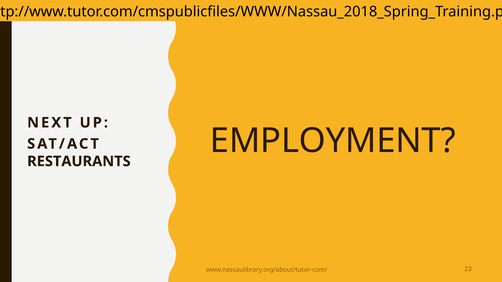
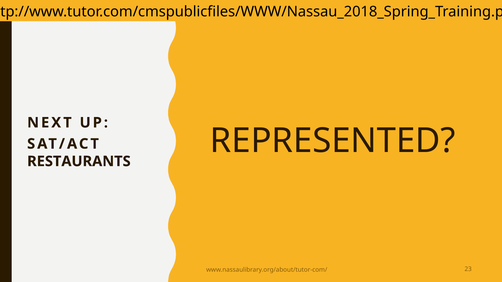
EMPLOYMENT: EMPLOYMENT -> REPRESENTED (333, 141)
